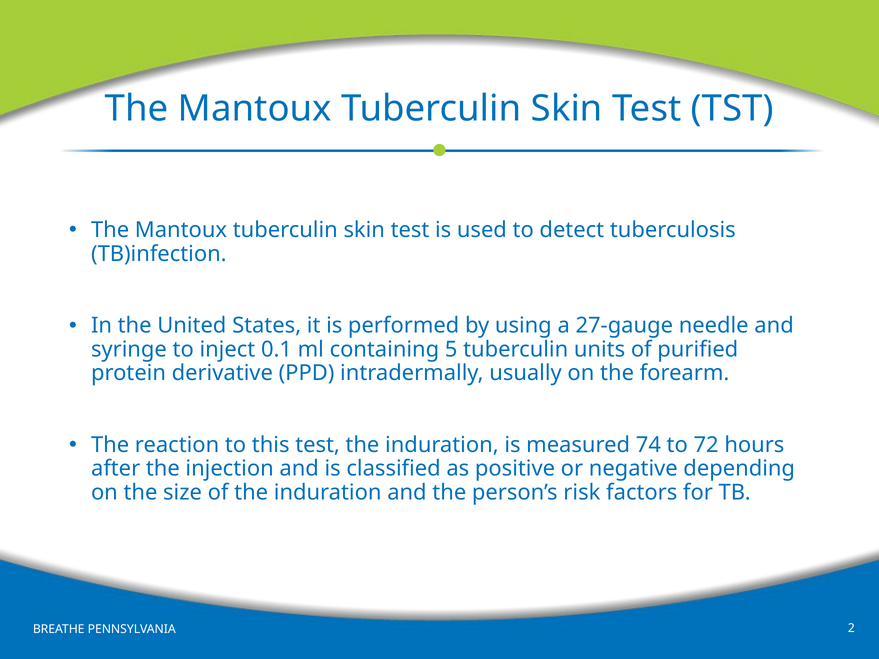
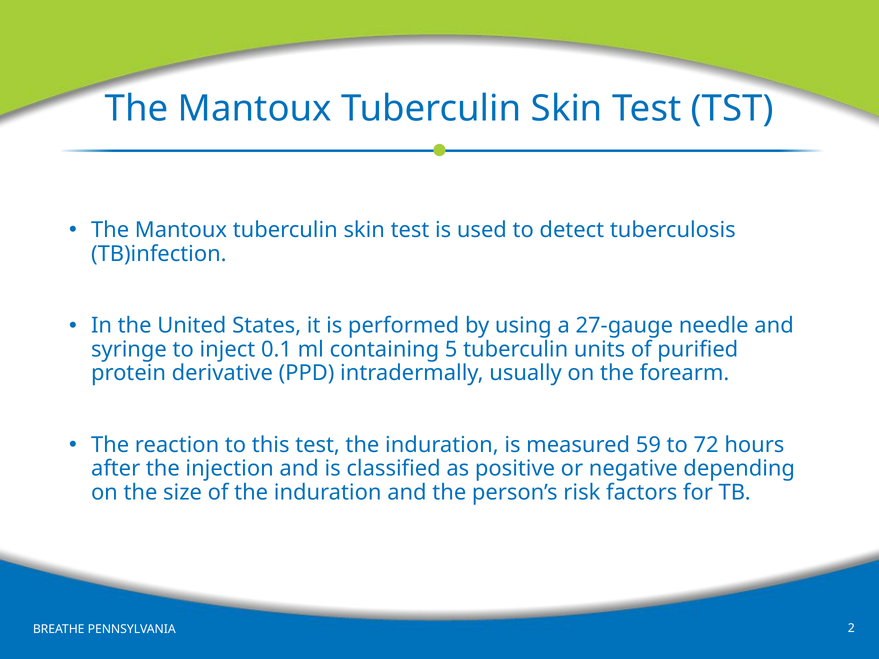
74: 74 -> 59 (648, 445)
